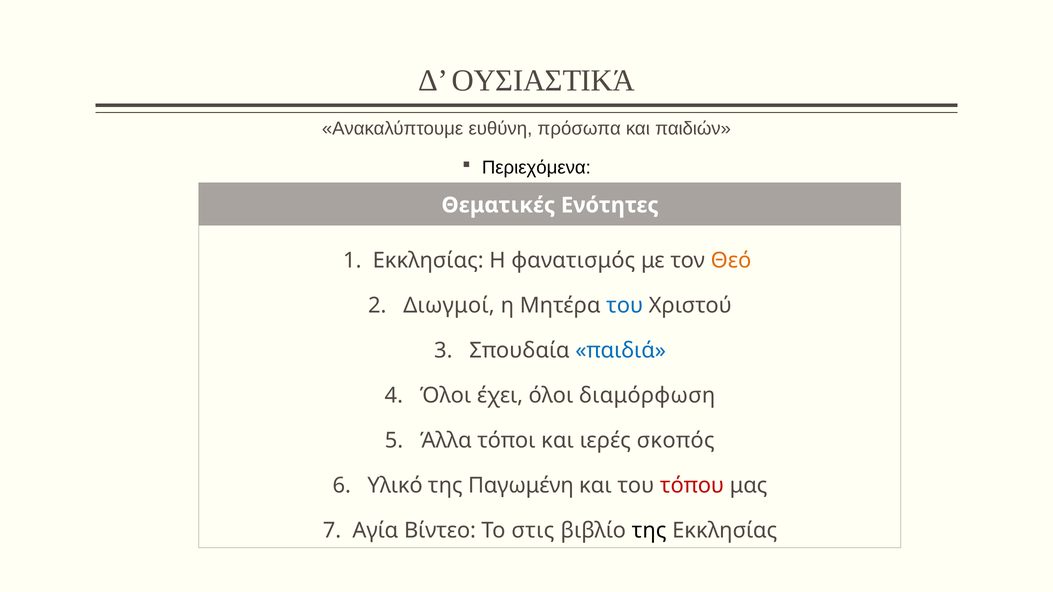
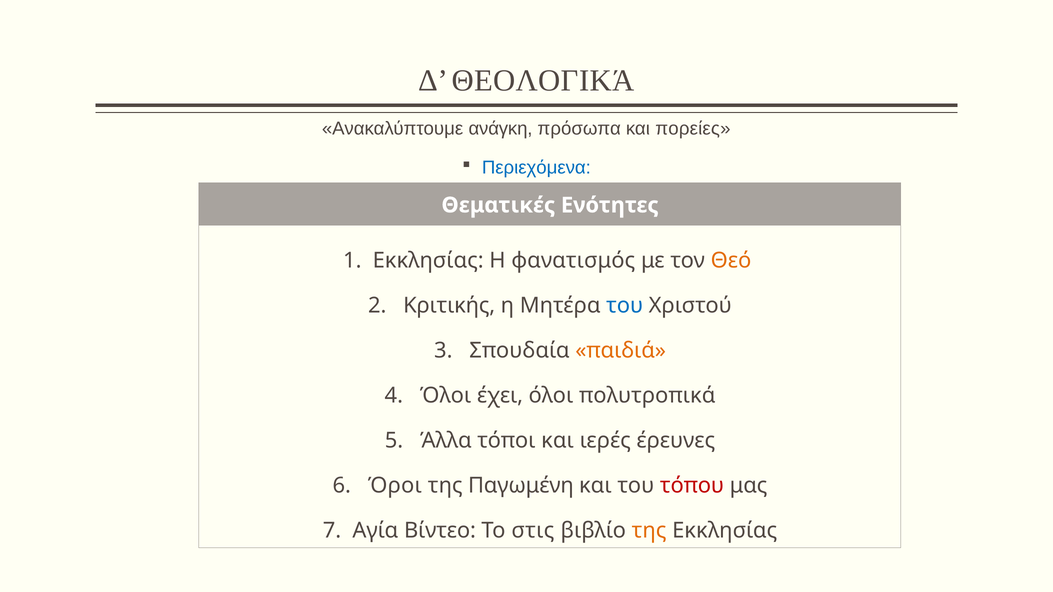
ΟΥΣΙΑΣΤΙΚΆ: ΟΥΣΙΑΣΤΙΚΆ -> ΘΕΟΛΟΓΙΚΆ (543, 81)
ευθύνη: ευθύνη -> ανάγκη (501, 129)
παιδιών: παιδιών -> πορείες (693, 129)
Περιεχόμενα colour: black -> blue (536, 167)
Διωγμοί: Διωγμοί -> Κριτικής (449, 306)
παιδιά colour: blue -> orange (621, 351)
διαμόρφωση: διαμόρφωση -> πολυτροπικά (647, 396)
σκοπός: σκοπός -> έρευνες (676, 441)
Υλικό: Υλικό -> Όροι (395, 486)
της colour: black -> orange (649, 531)
